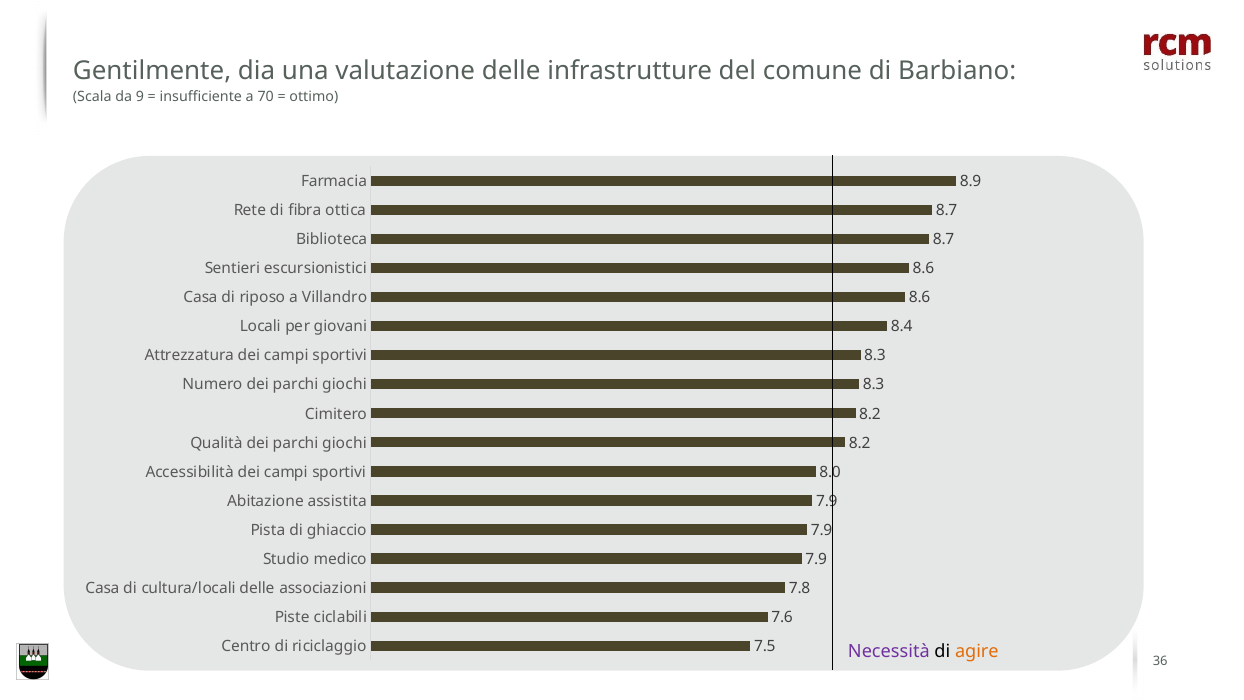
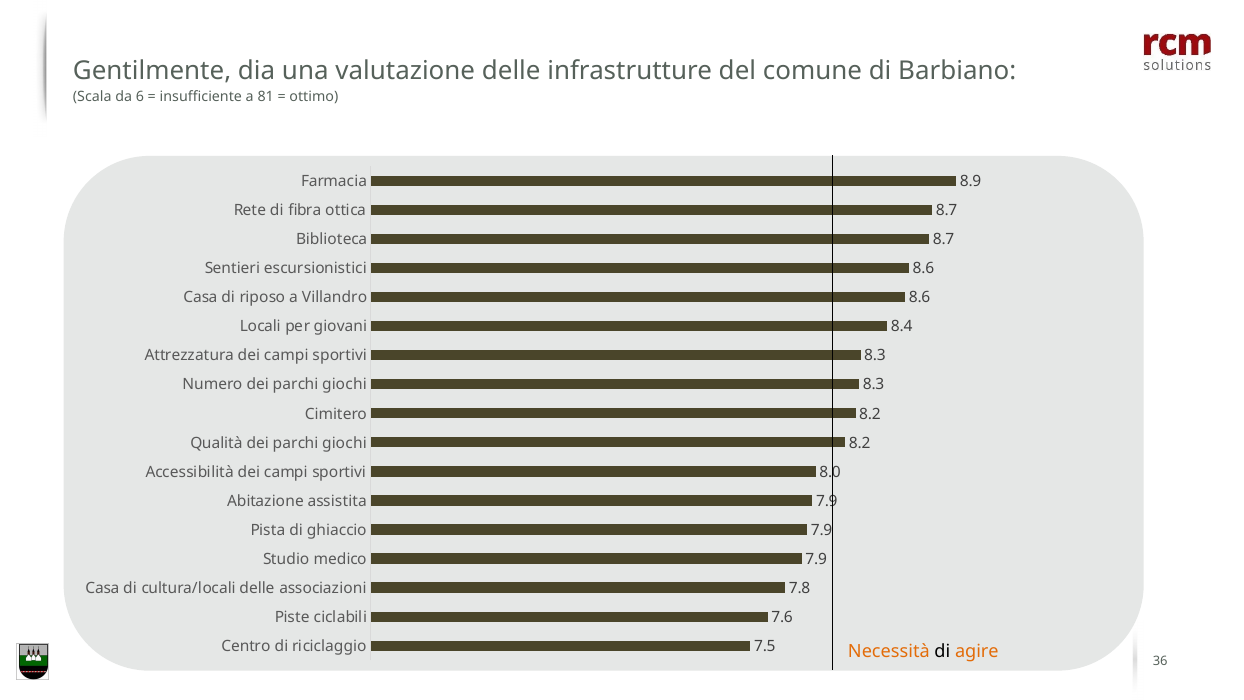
9: 9 -> 6 (140, 97)
70: 70 -> 81 (266, 97)
Necessità colour: purple -> orange (889, 651)
